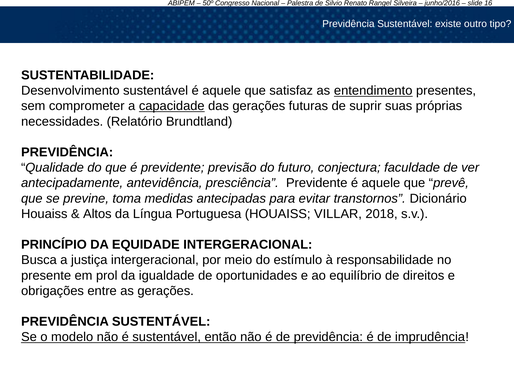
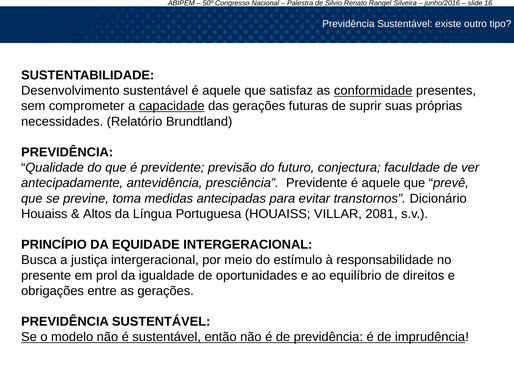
entendimento: entendimento -> conformidade (373, 91)
2018: 2018 -> 2081 (382, 214)
